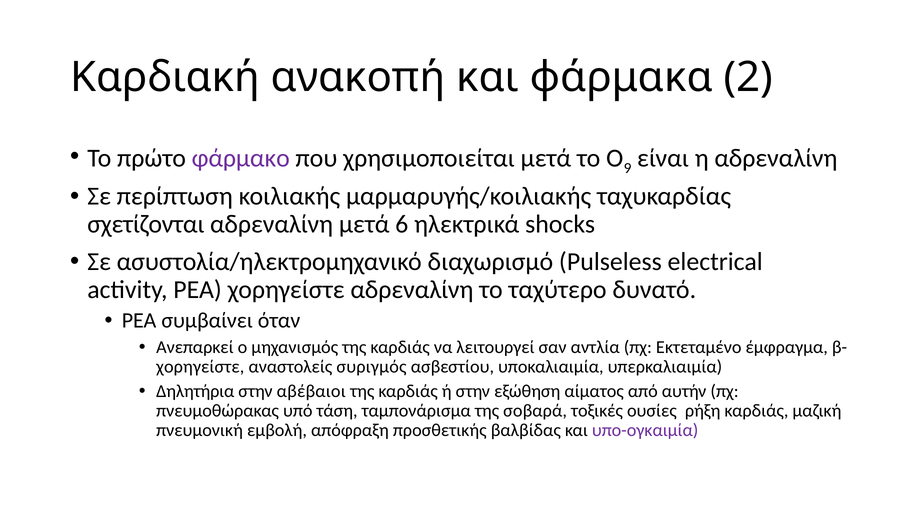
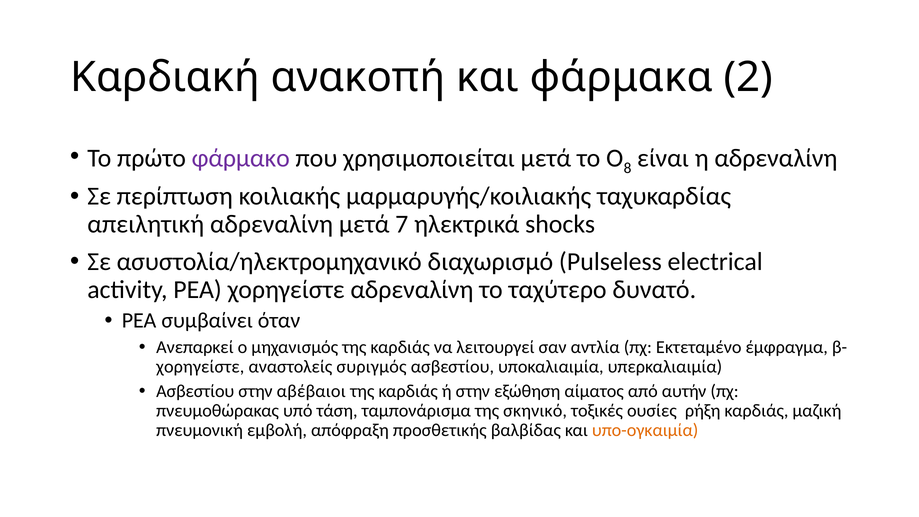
9: 9 -> 8 (628, 168)
σχετίζονται: σχετίζονται -> απειλητική (146, 224)
6: 6 -> 7 (402, 224)
Δηλητήρια: Δηλητήρια -> Ασβεστίου (195, 391)
σοβαρά: σοβαρά -> σκηνικό (535, 411)
υπο-ογκαιμία colour: purple -> orange (645, 430)
